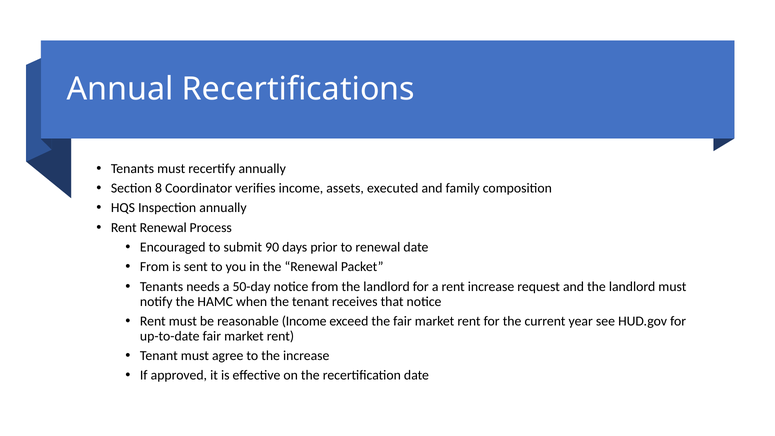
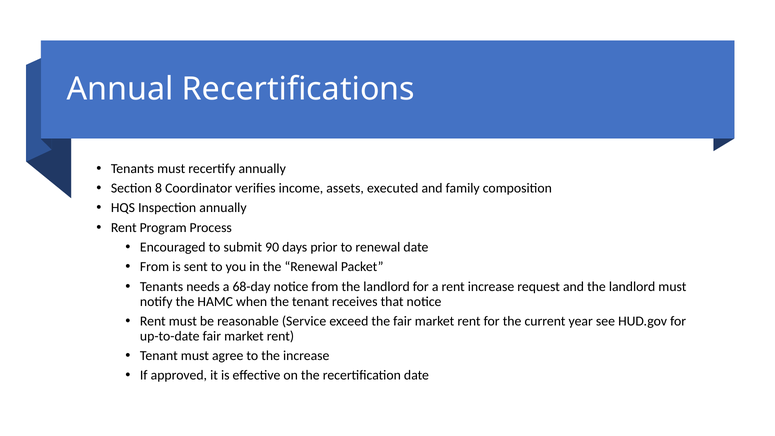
Rent Renewal: Renewal -> Program (163, 228)
50-day: 50-day -> 68-day (252, 287)
reasonable Income: Income -> Service (304, 321)
